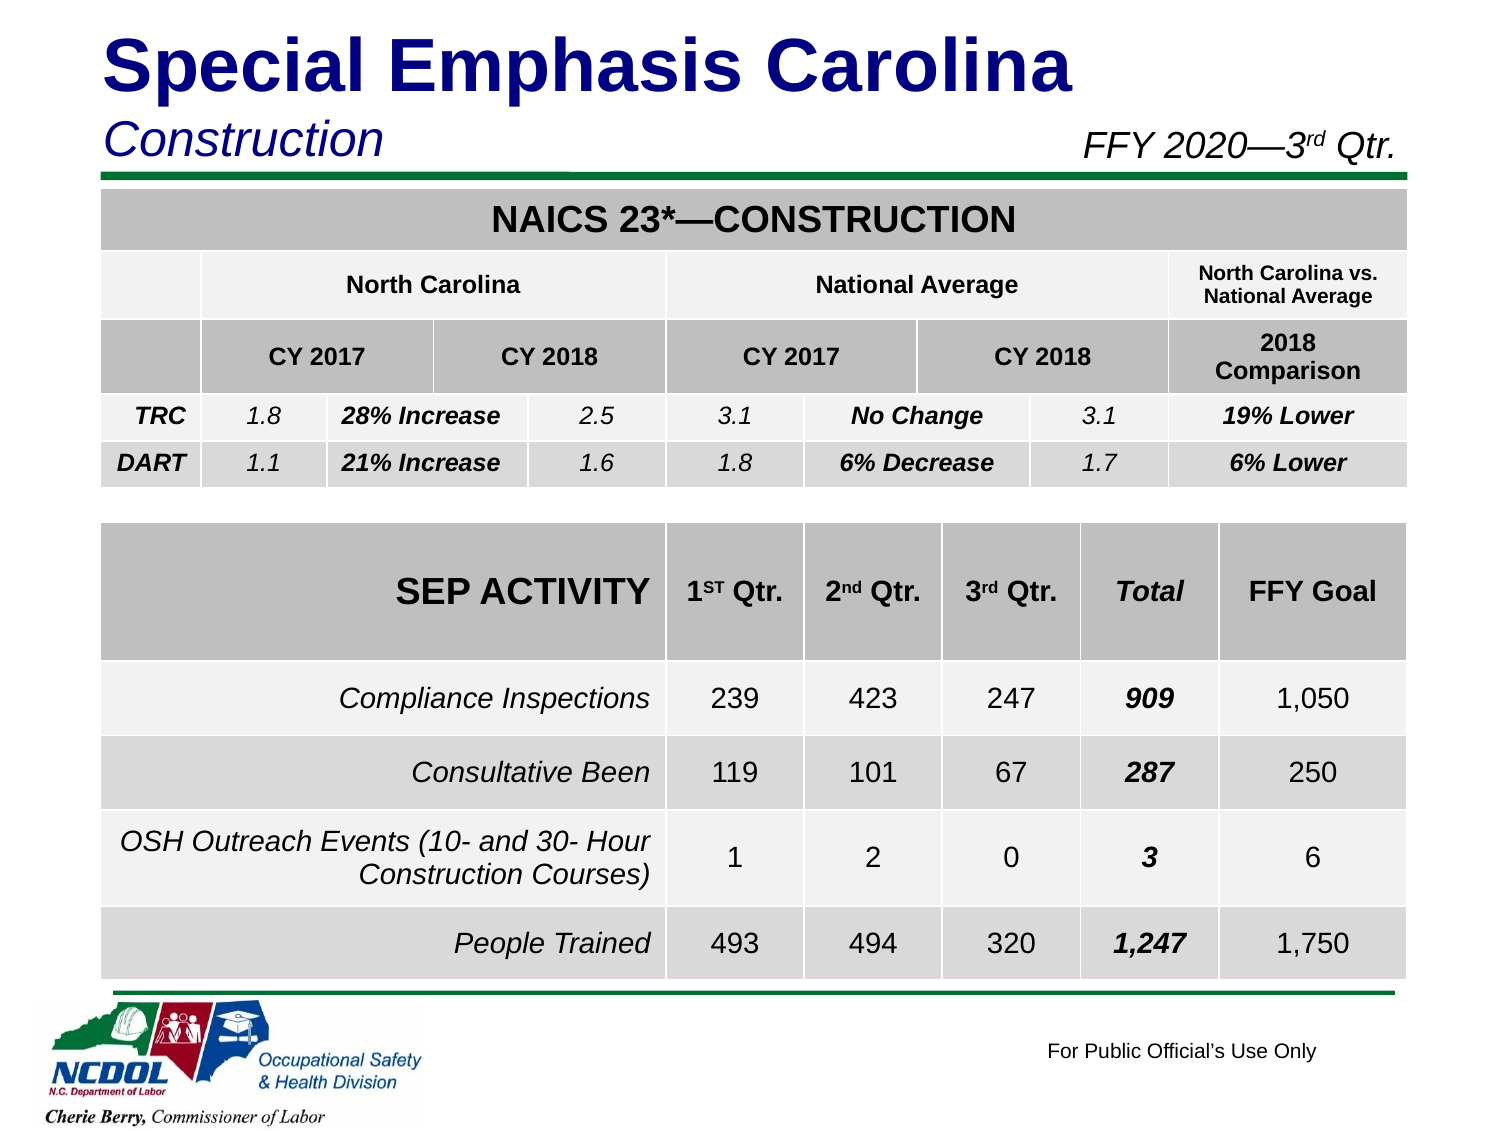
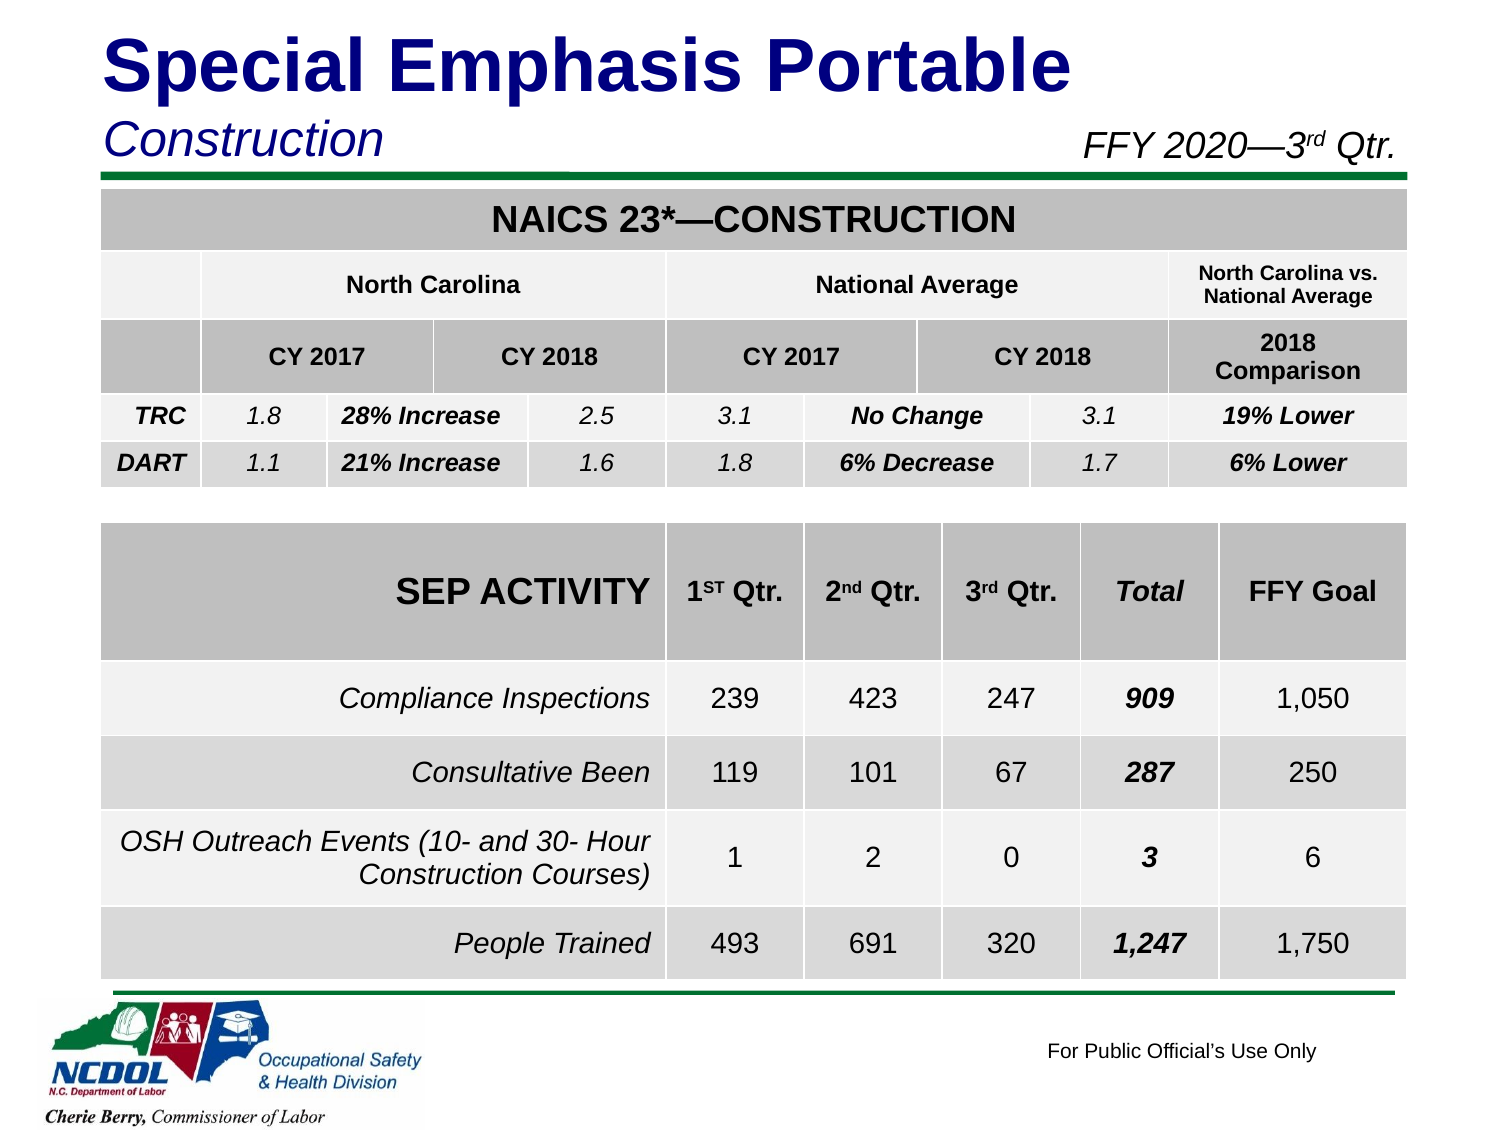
Emphasis Carolina: Carolina -> Portable (919, 66)
494: 494 -> 691 (873, 943)
